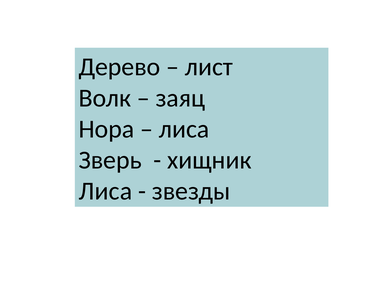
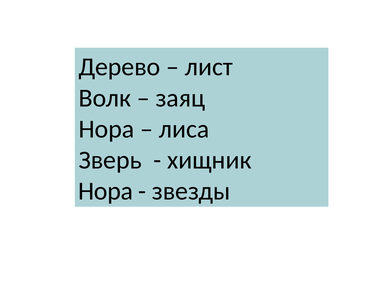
Лиса: Лиса -> Нора (106, 191)
